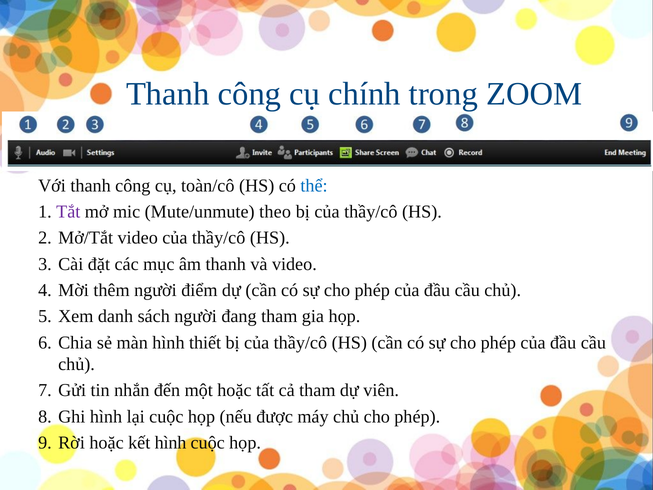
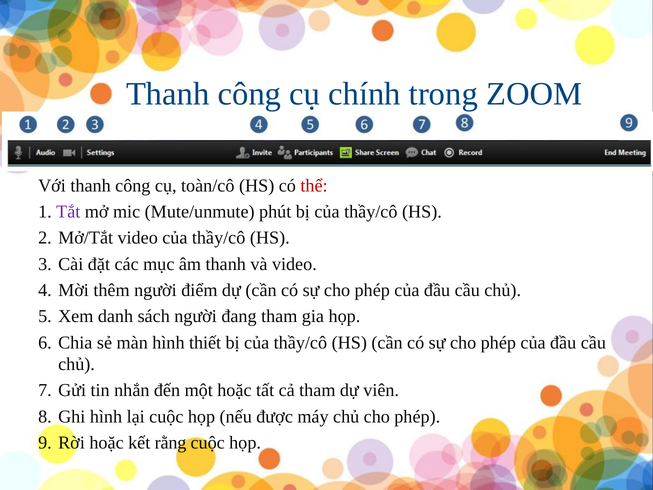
thể colour: blue -> red (314, 186)
theo: theo -> phút (275, 212)
kết hình: hình -> rằng (171, 442)
